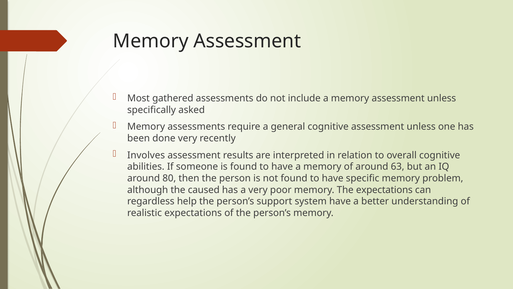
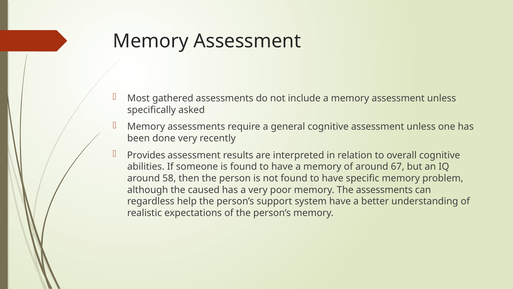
Involves: Involves -> Provides (146, 155)
63: 63 -> 67 (398, 167)
80: 80 -> 58 (169, 178)
The expectations: expectations -> assessments (384, 190)
